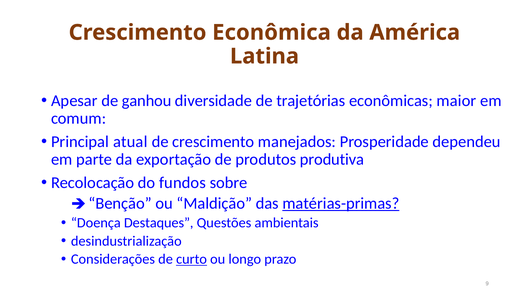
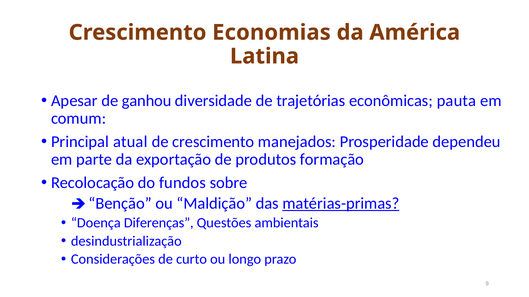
Econômica: Econômica -> Economias (271, 33)
maior: maior -> pauta (456, 101)
produtiva: produtiva -> formação (332, 160)
Destaques: Destaques -> Diferenças (159, 223)
curto underline: present -> none (192, 260)
